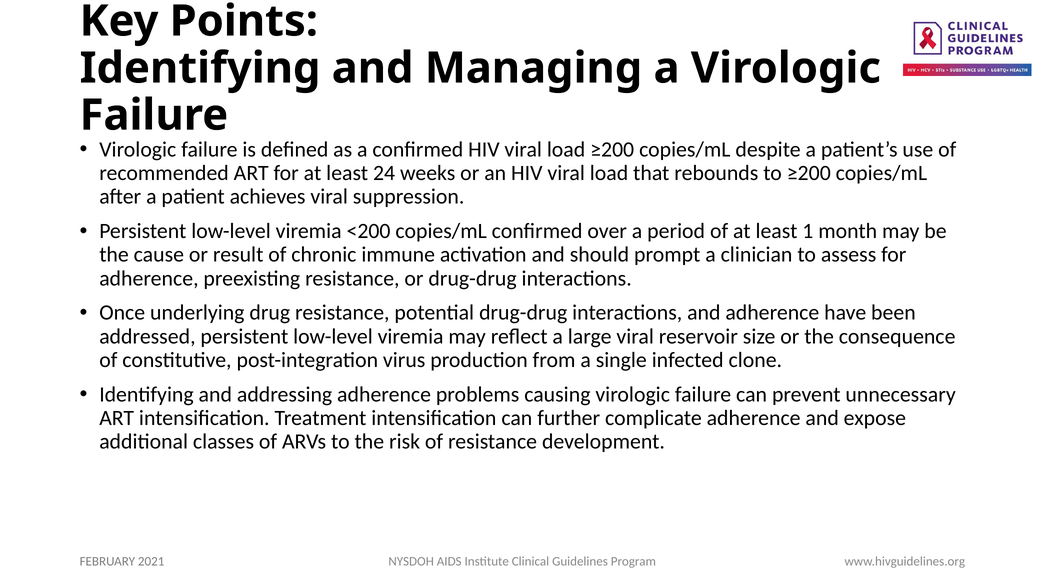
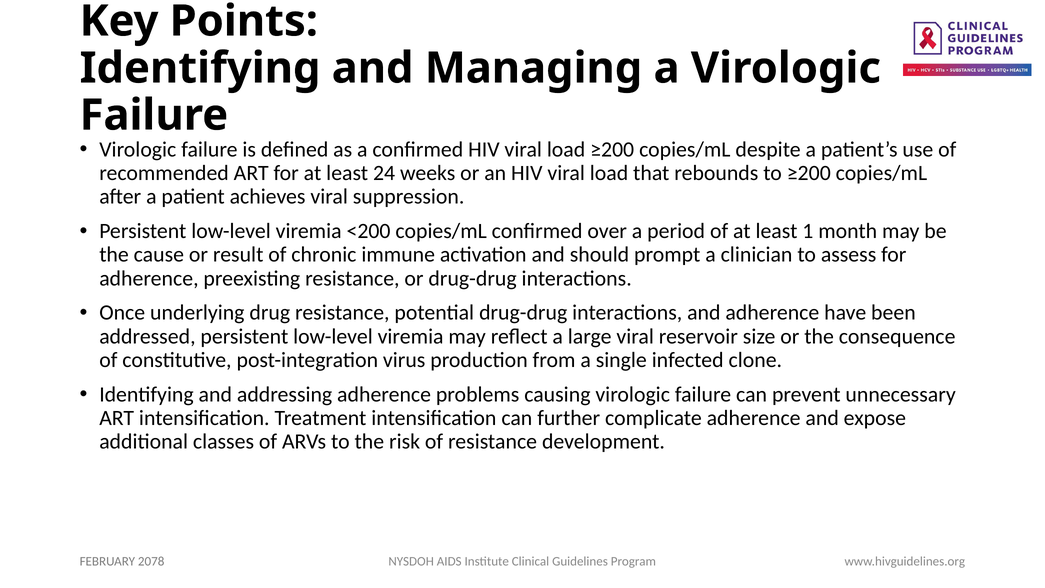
2021: 2021 -> 2078 (151, 561)
